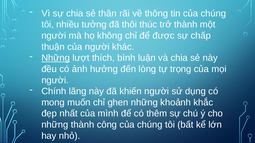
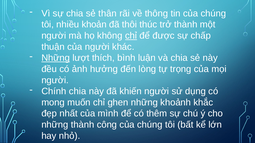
tưởng: tưởng -> khoản (94, 25)
chỉ underline: none -> present (131, 36)
Chính lãng: lãng -> chia (78, 92)
